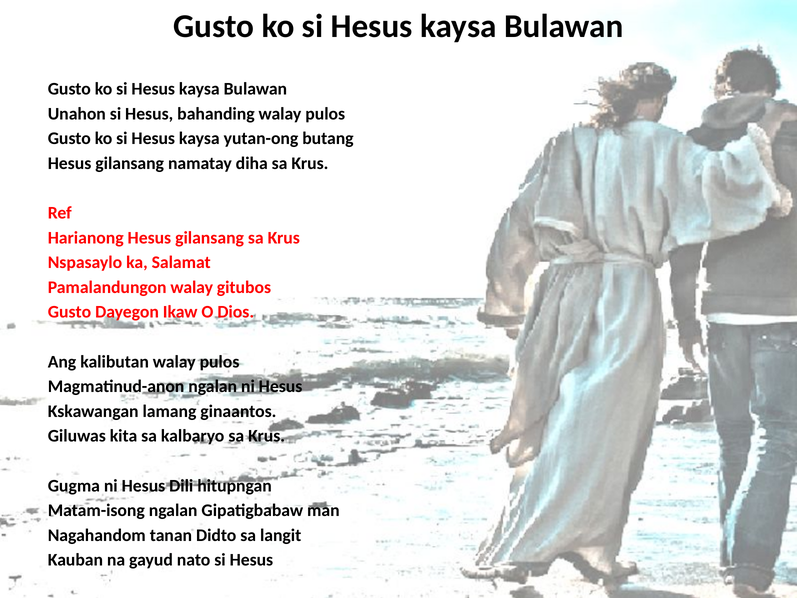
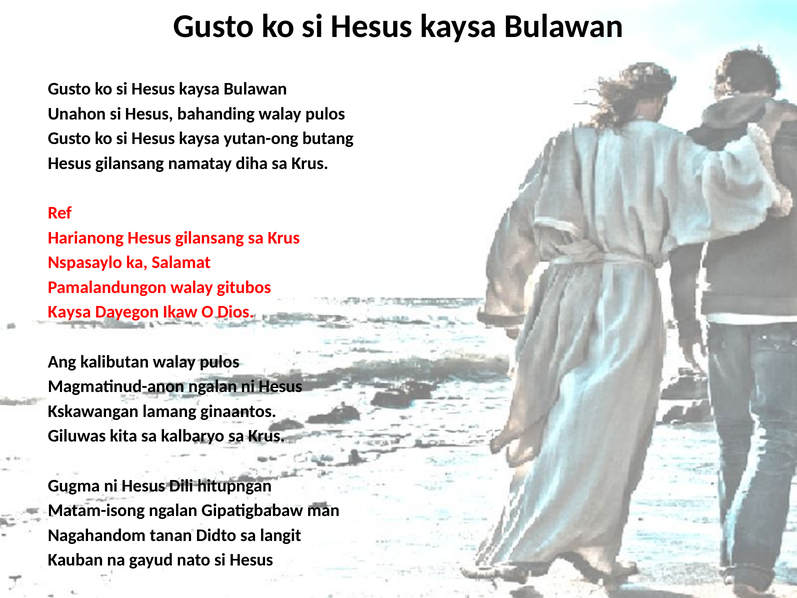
Gusto: Gusto -> Kaysa (69, 312)
